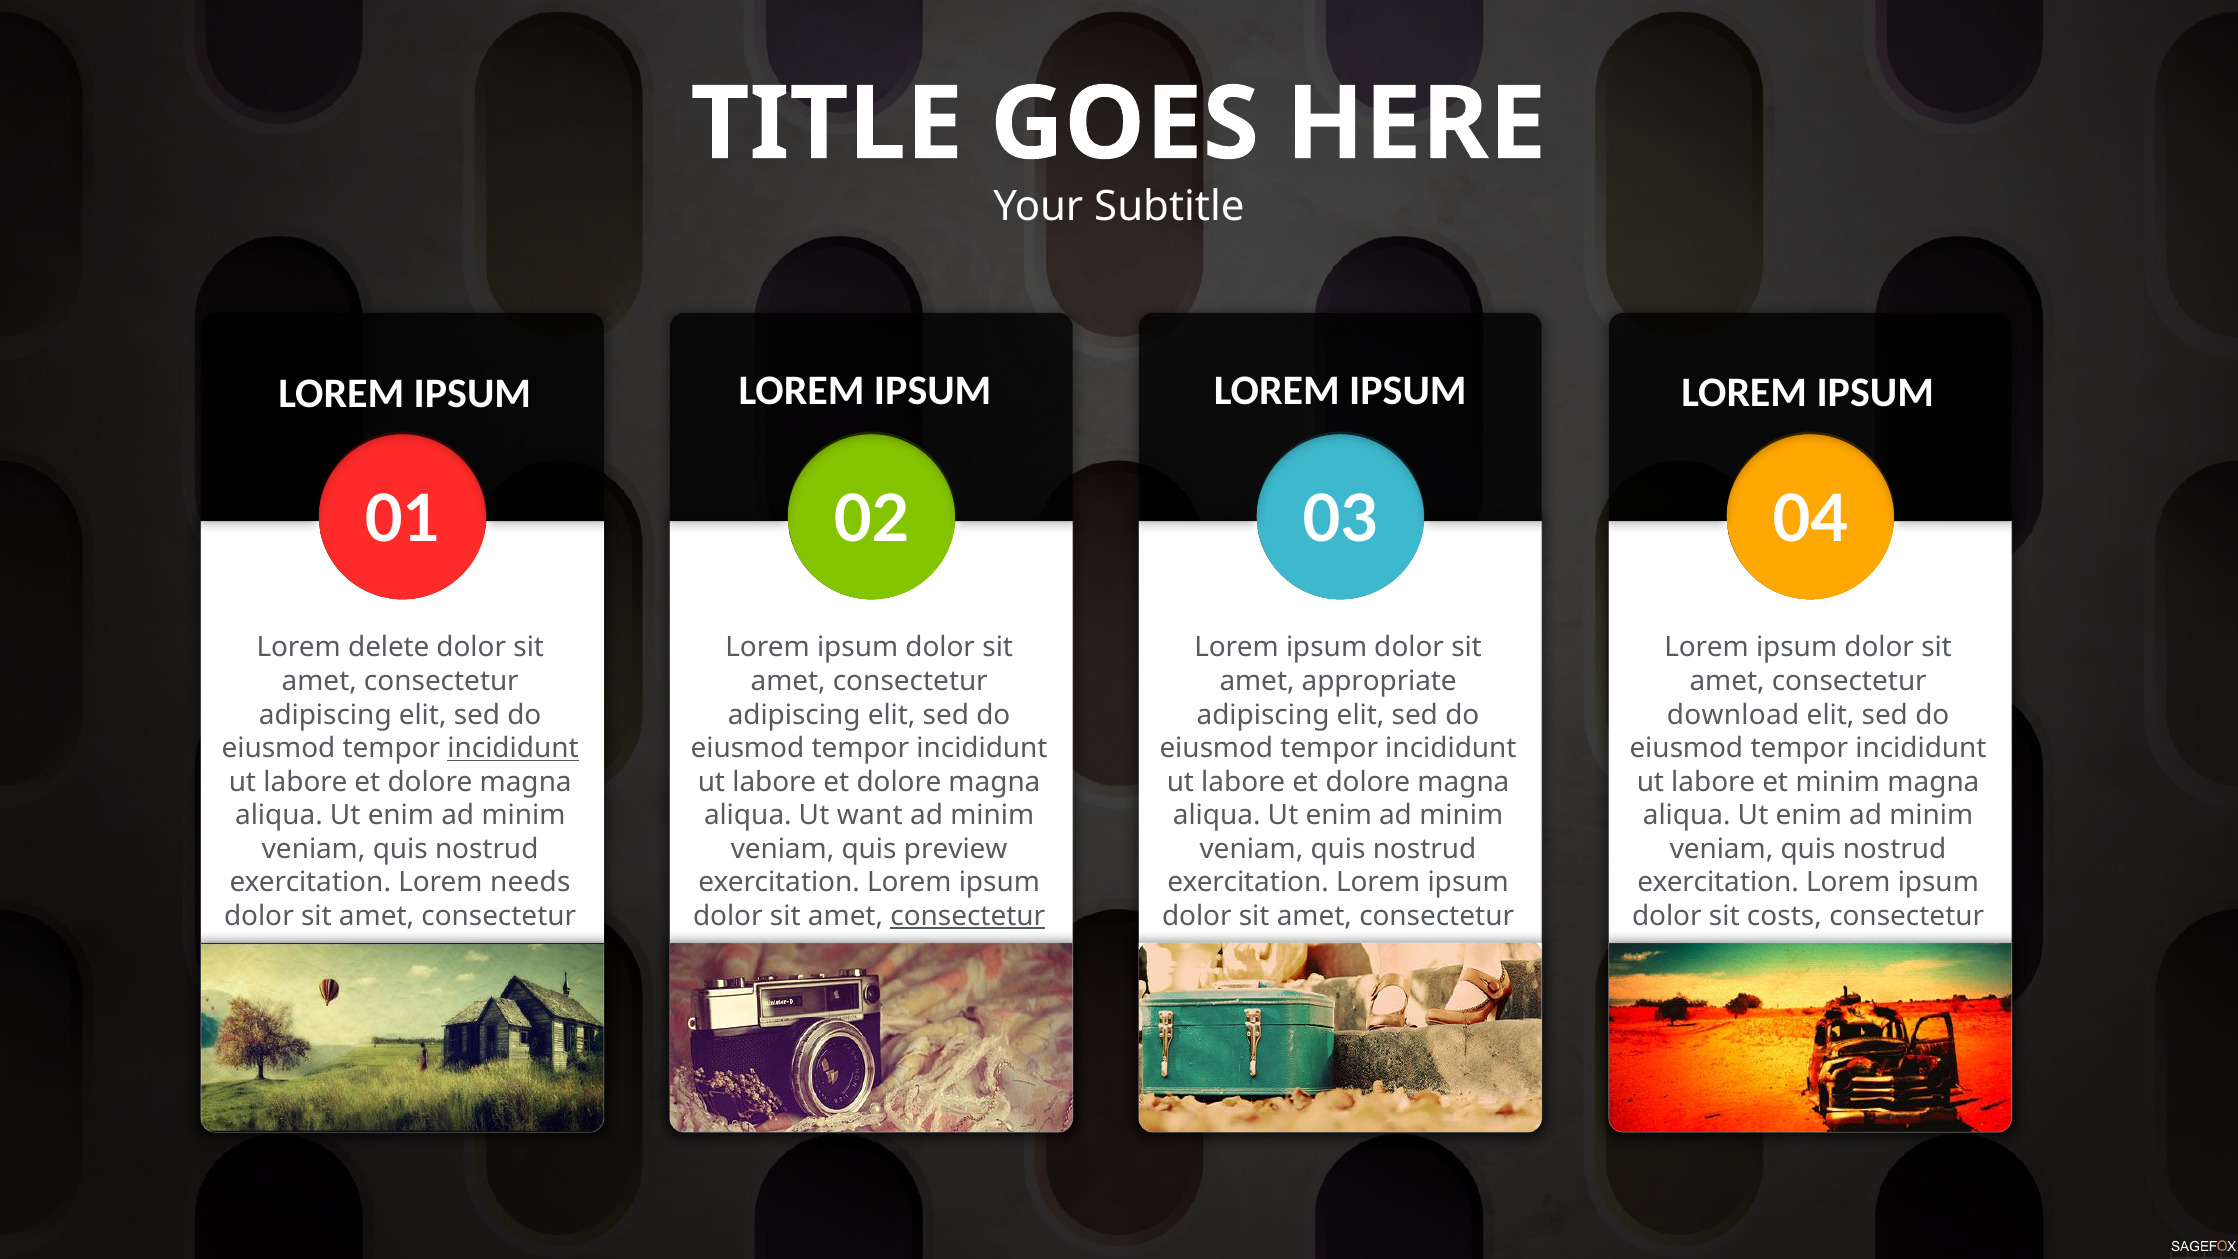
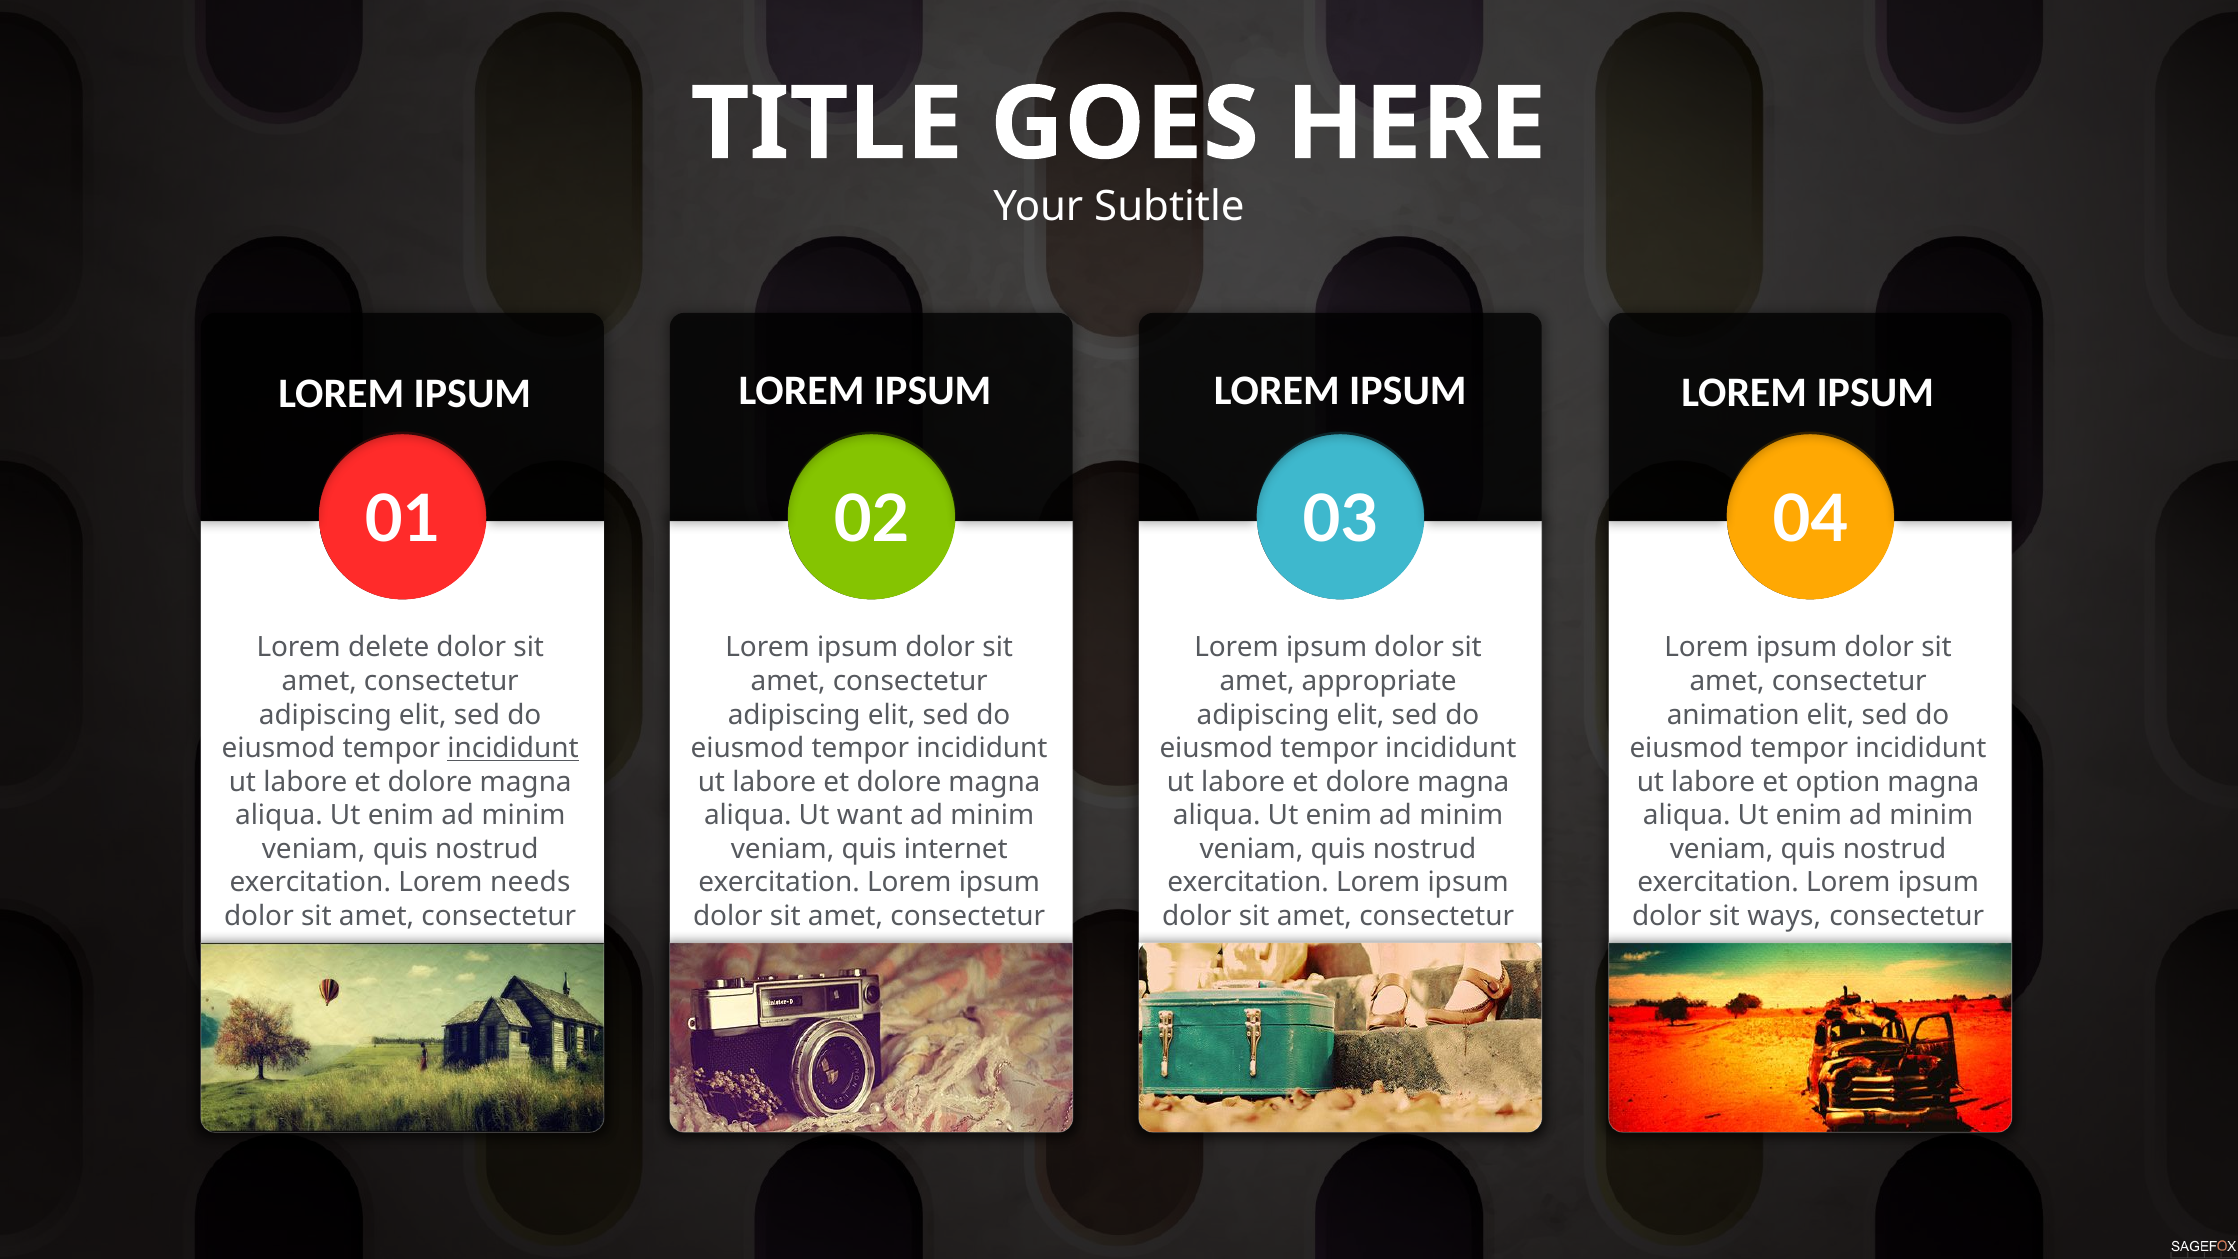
download: download -> animation (1733, 715)
et minim: minim -> option (1838, 782)
preview: preview -> internet (956, 849)
consectetur underline: present -> none (968, 916)
costs: costs -> ways (1784, 916)
